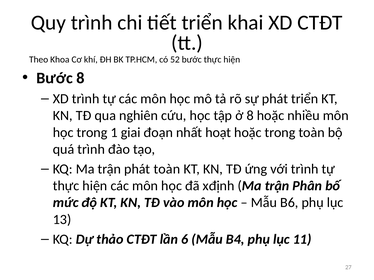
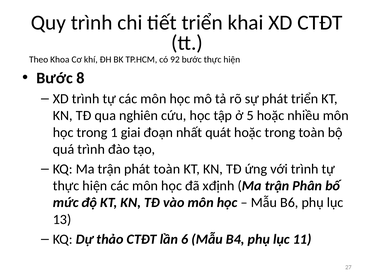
52: 52 -> 92 (175, 60)
ở 8: 8 -> 5 (250, 116)
hoạt: hoạt -> quát (218, 133)
